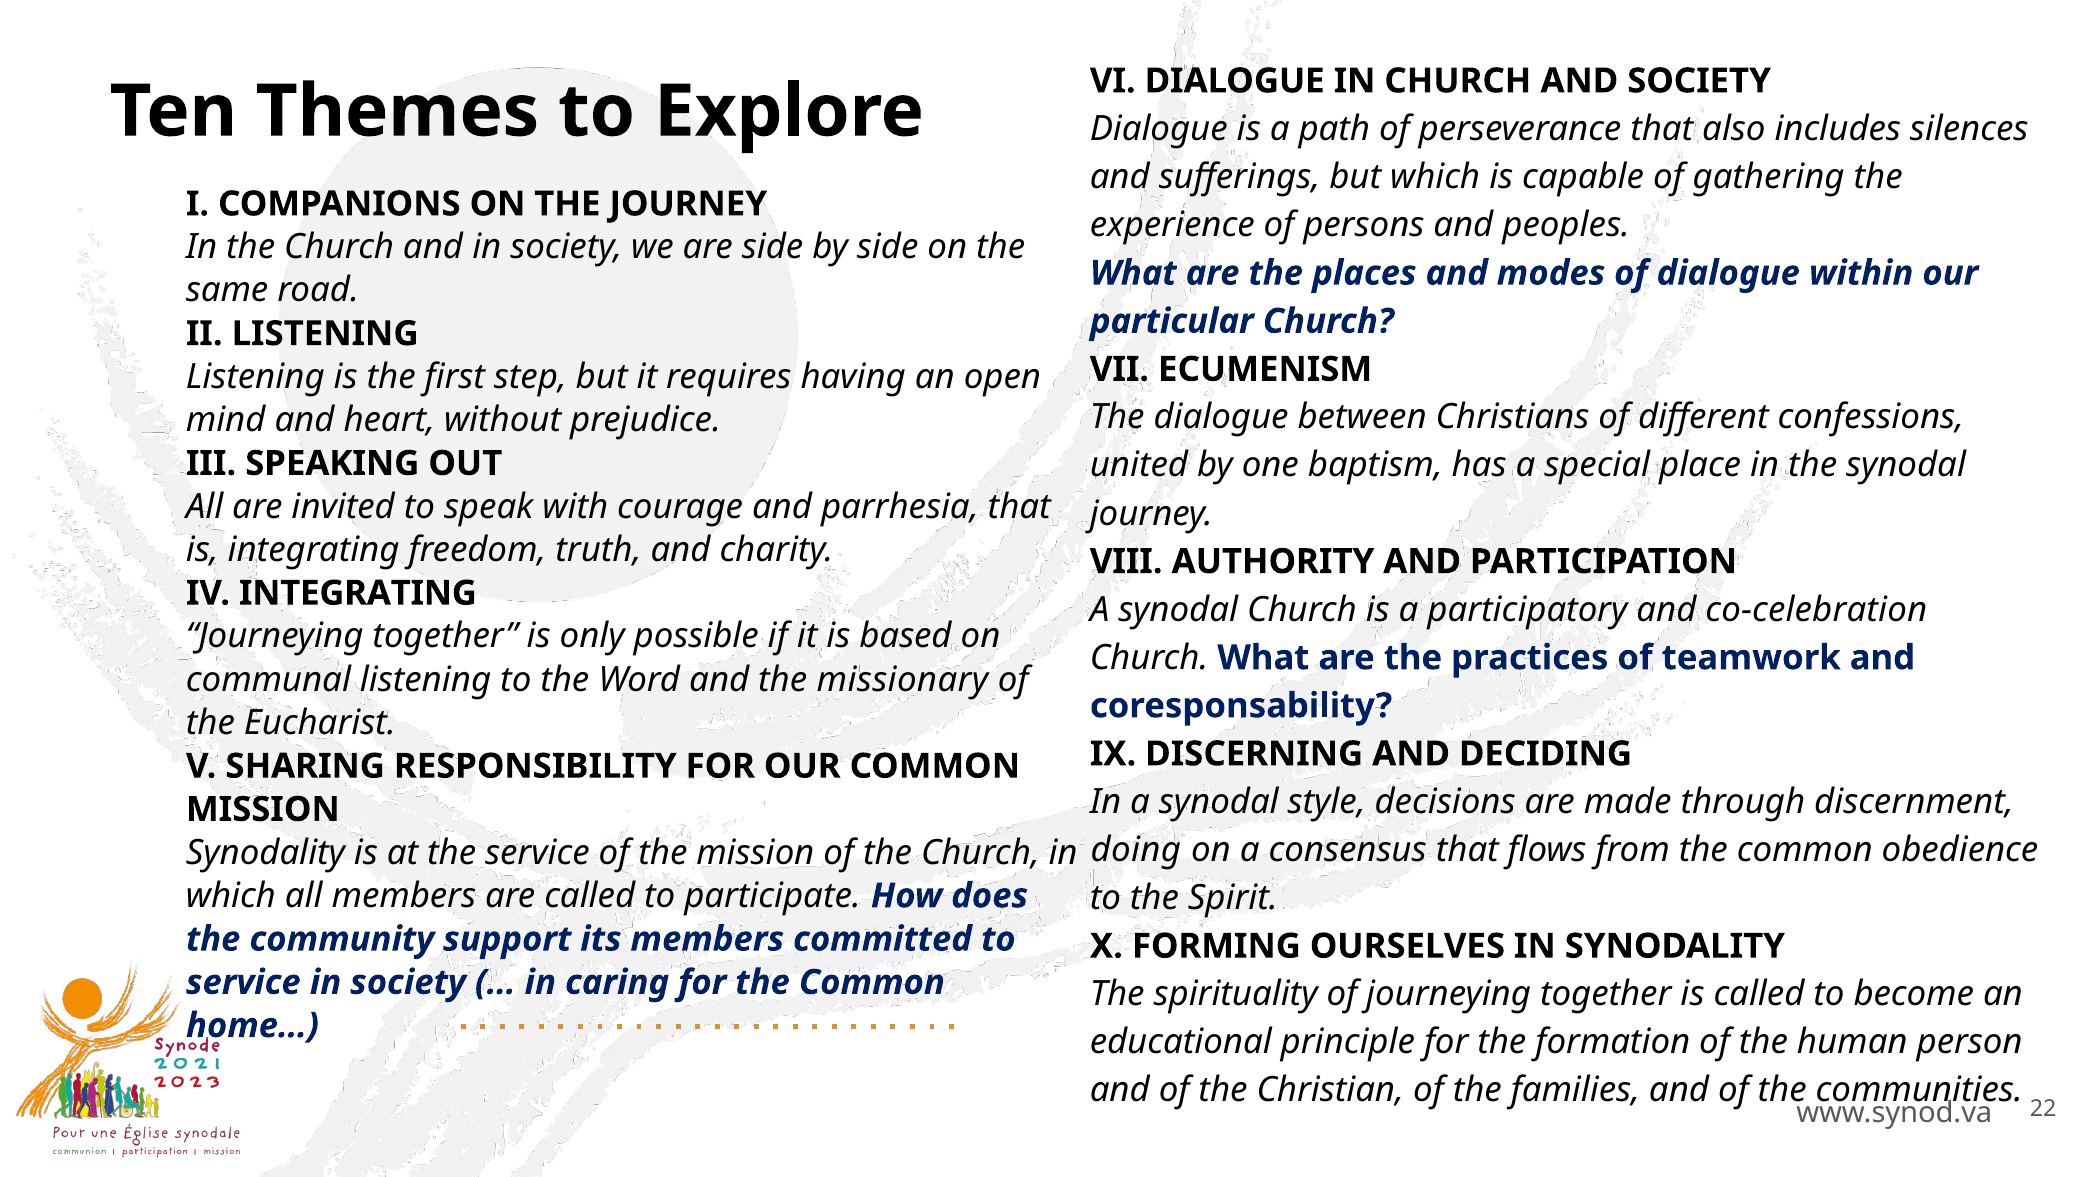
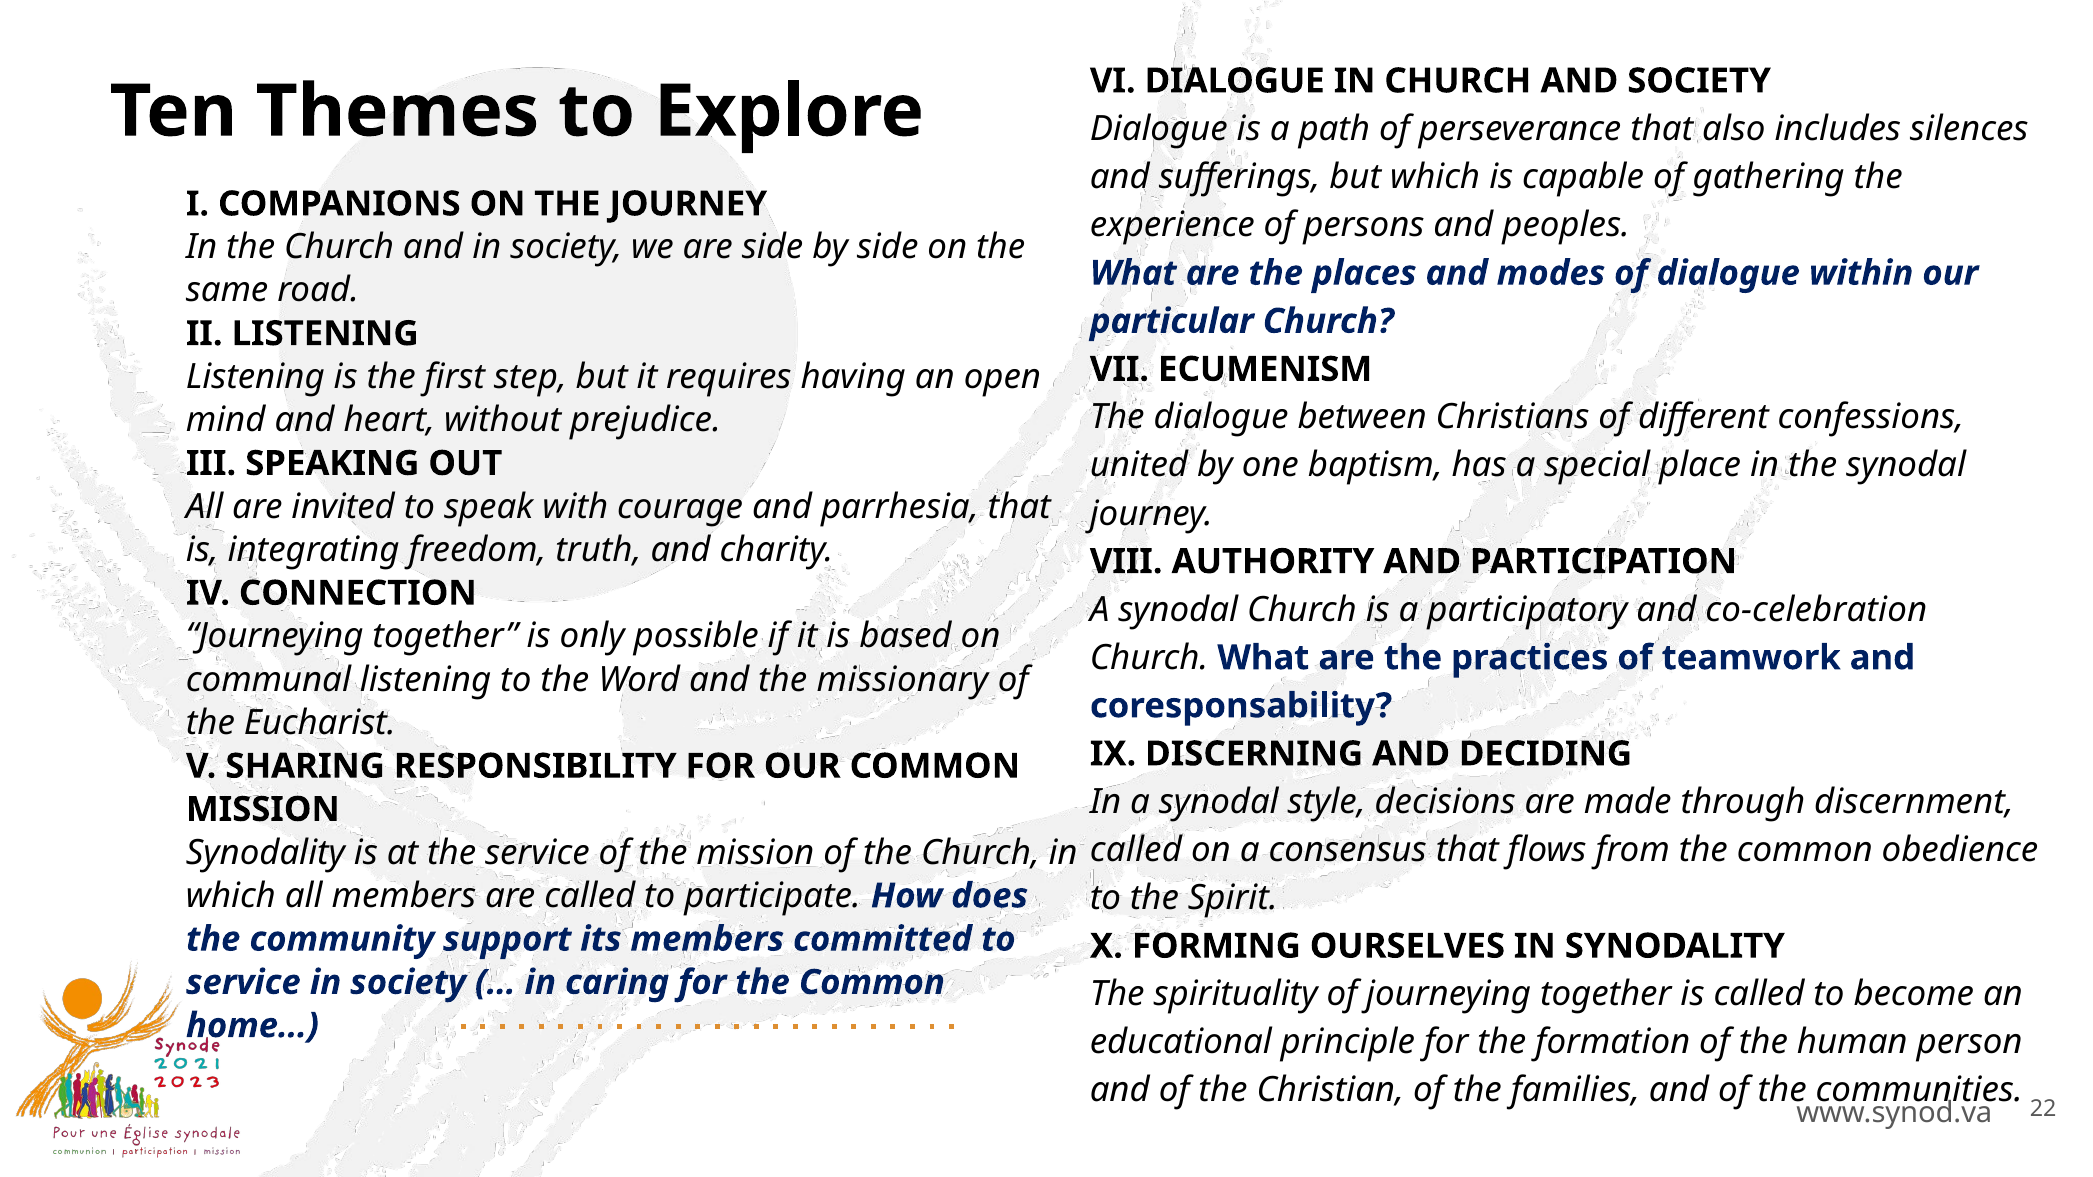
IV INTEGRATING: INTEGRATING -> CONNECTION (358, 593)
doing: doing -> called (1136, 850)
